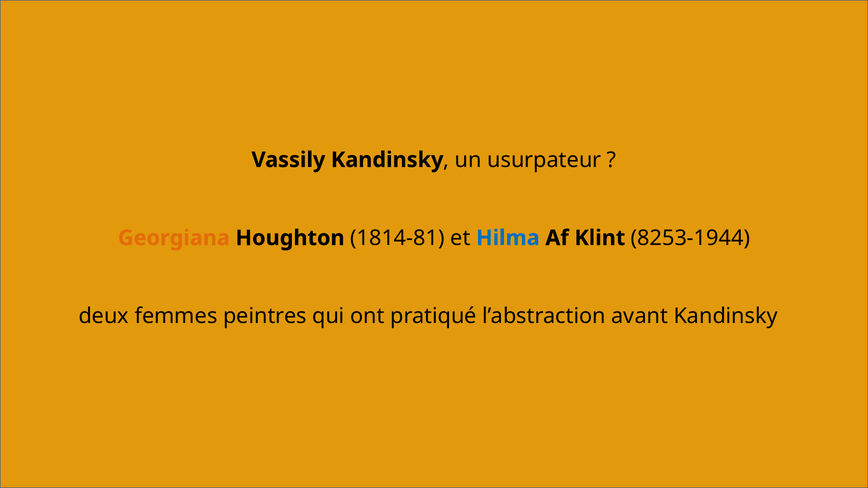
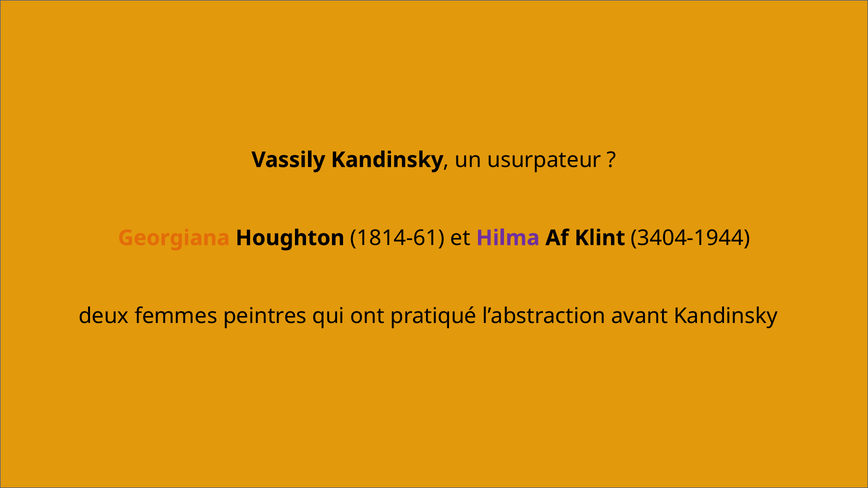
1814-81: 1814-81 -> 1814-61 (397, 238)
Hilma colour: blue -> purple (508, 238)
8253-1944: 8253-1944 -> 3404-1944 (690, 238)
